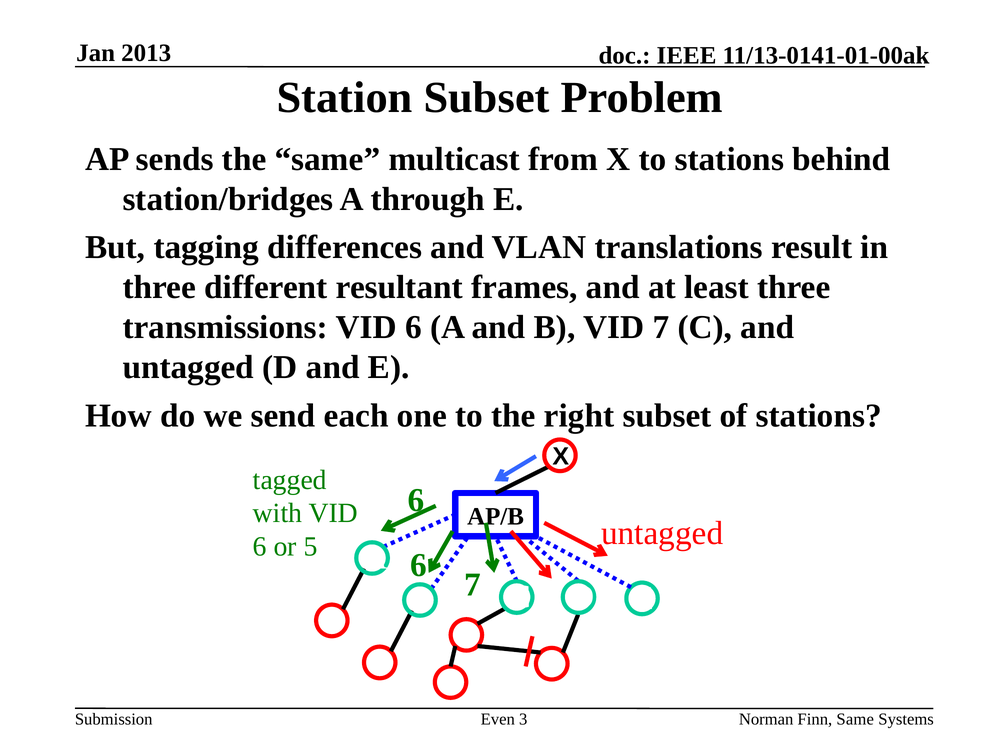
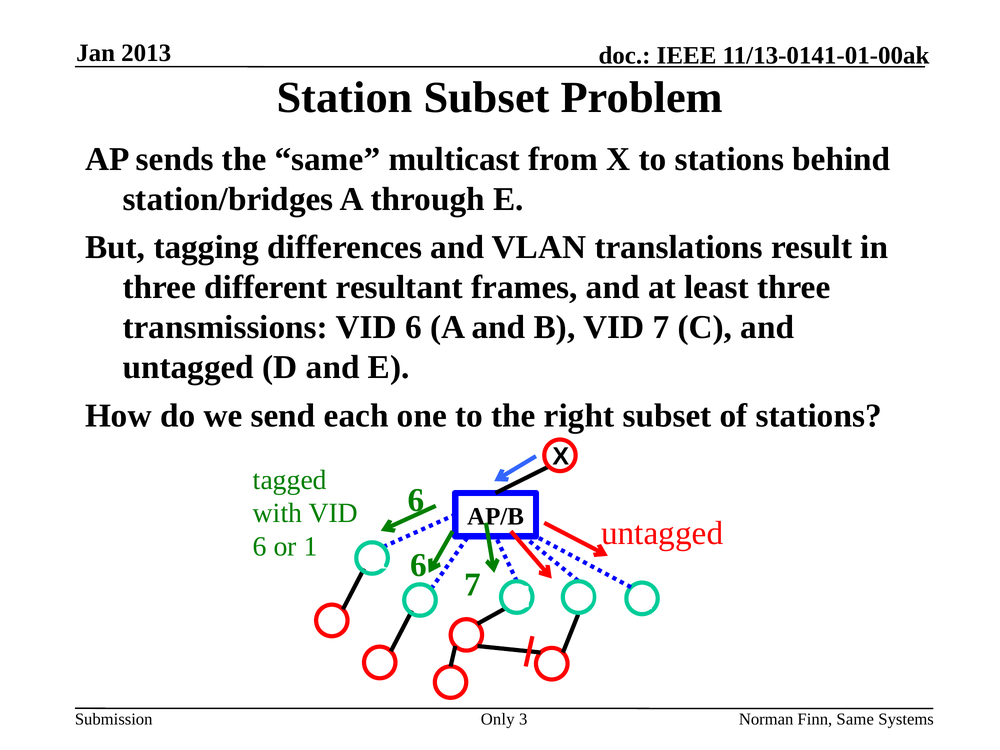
5: 5 -> 1 (311, 547)
Even: Even -> Only (498, 719)
